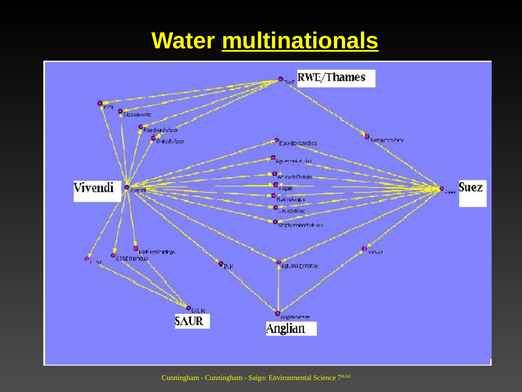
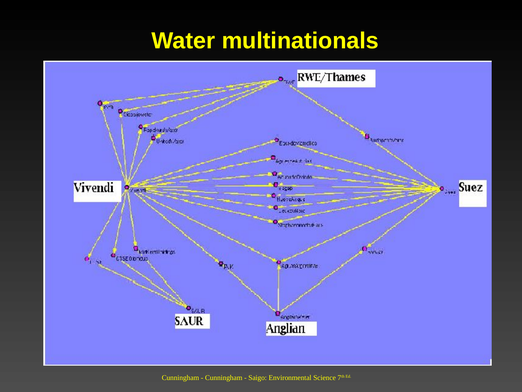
multinationals underline: present -> none (300, 41)
